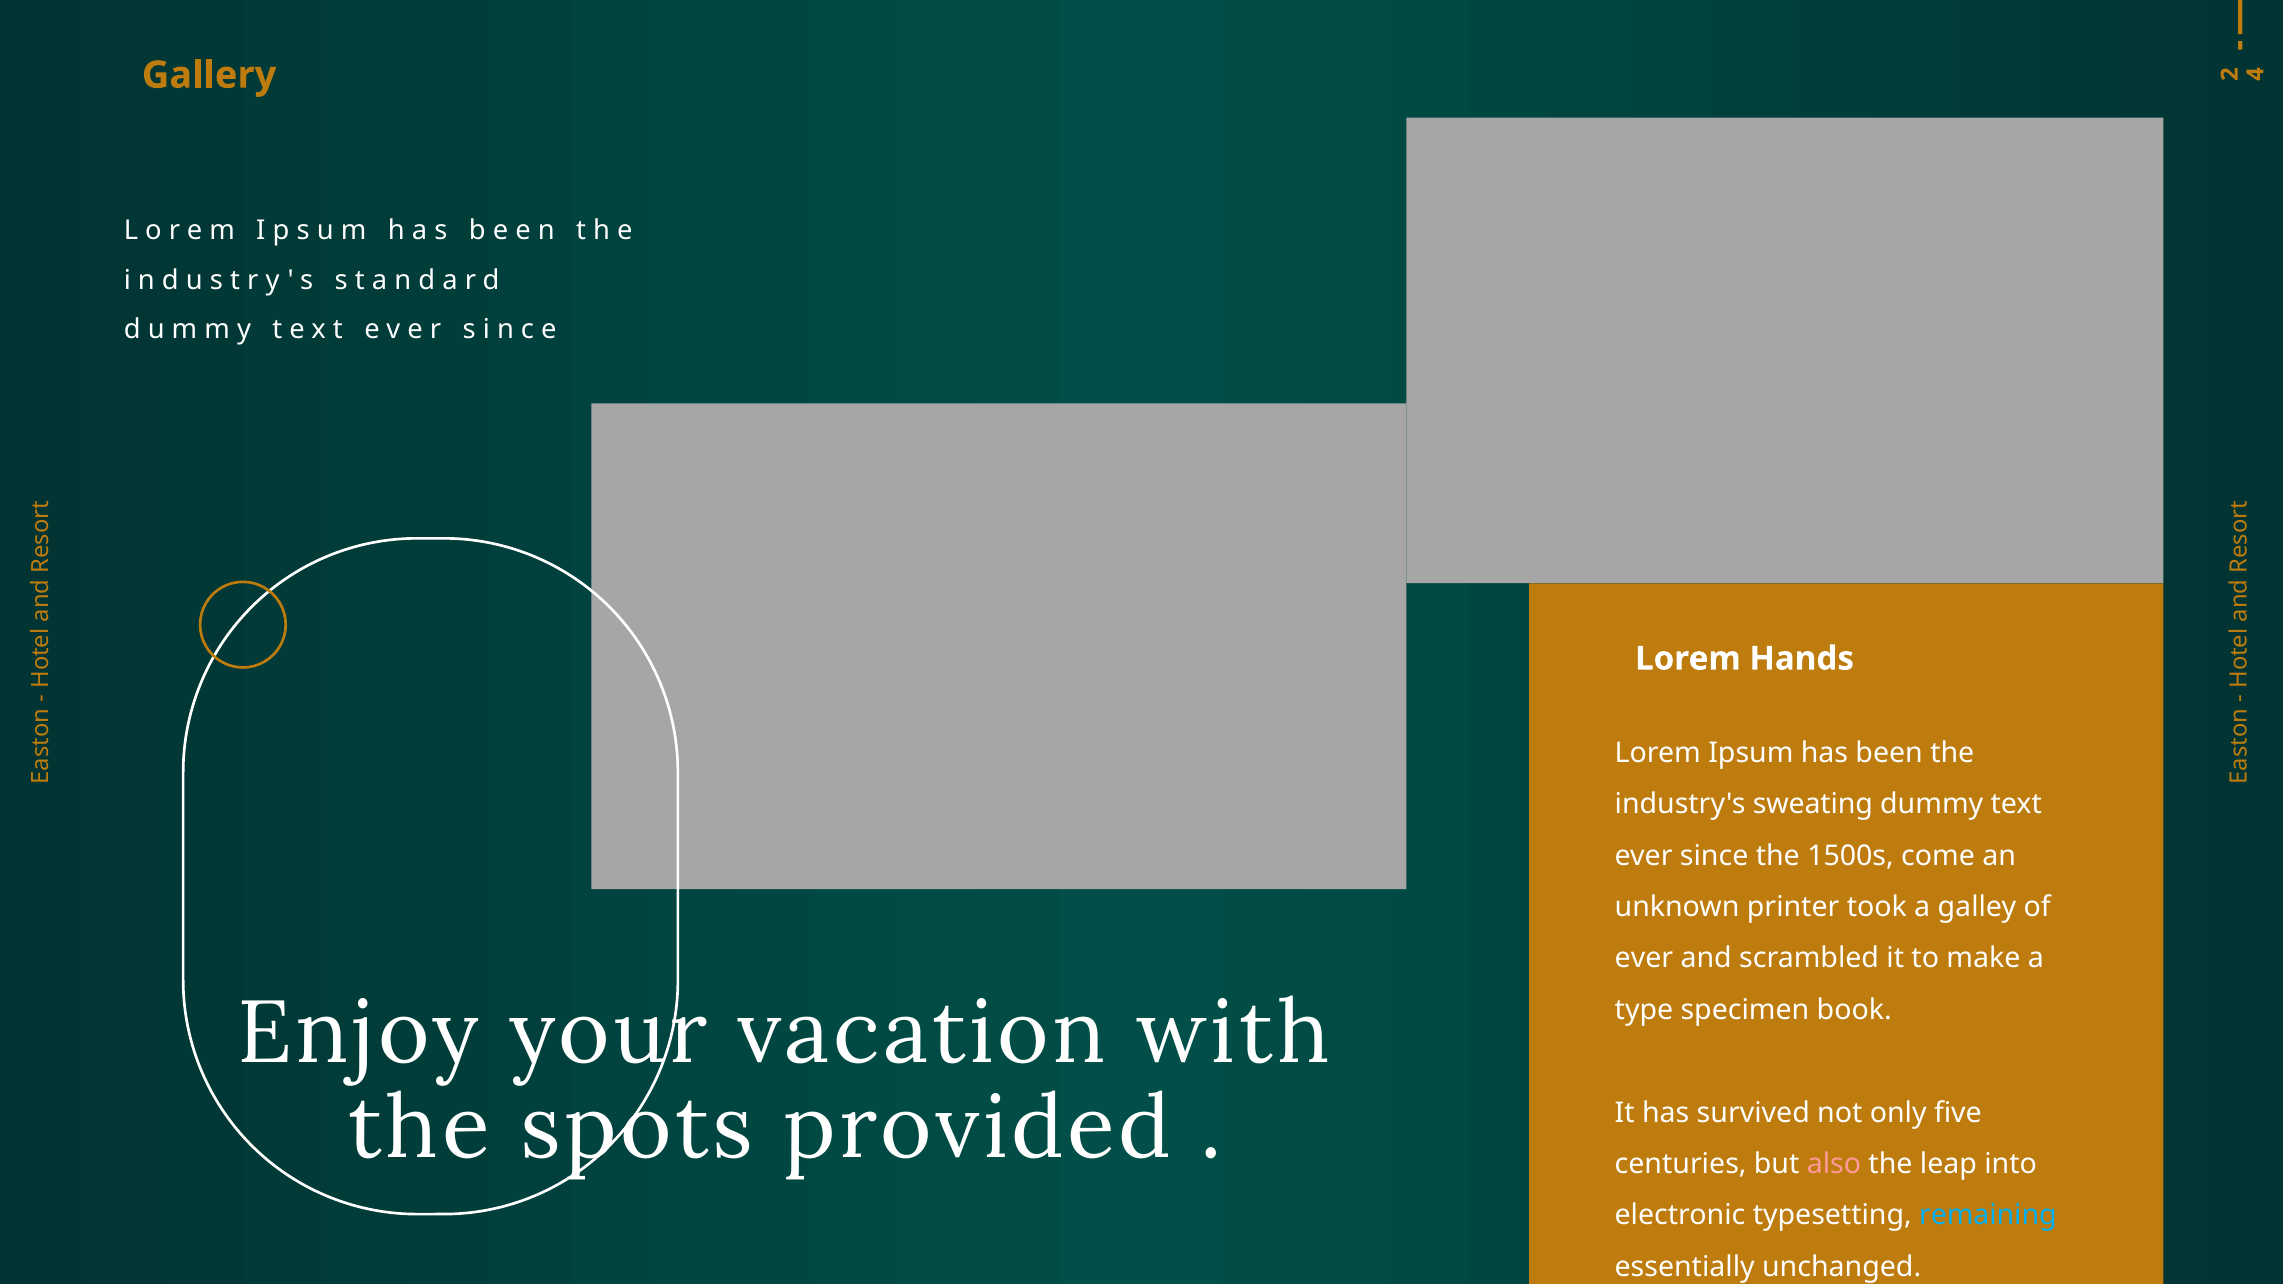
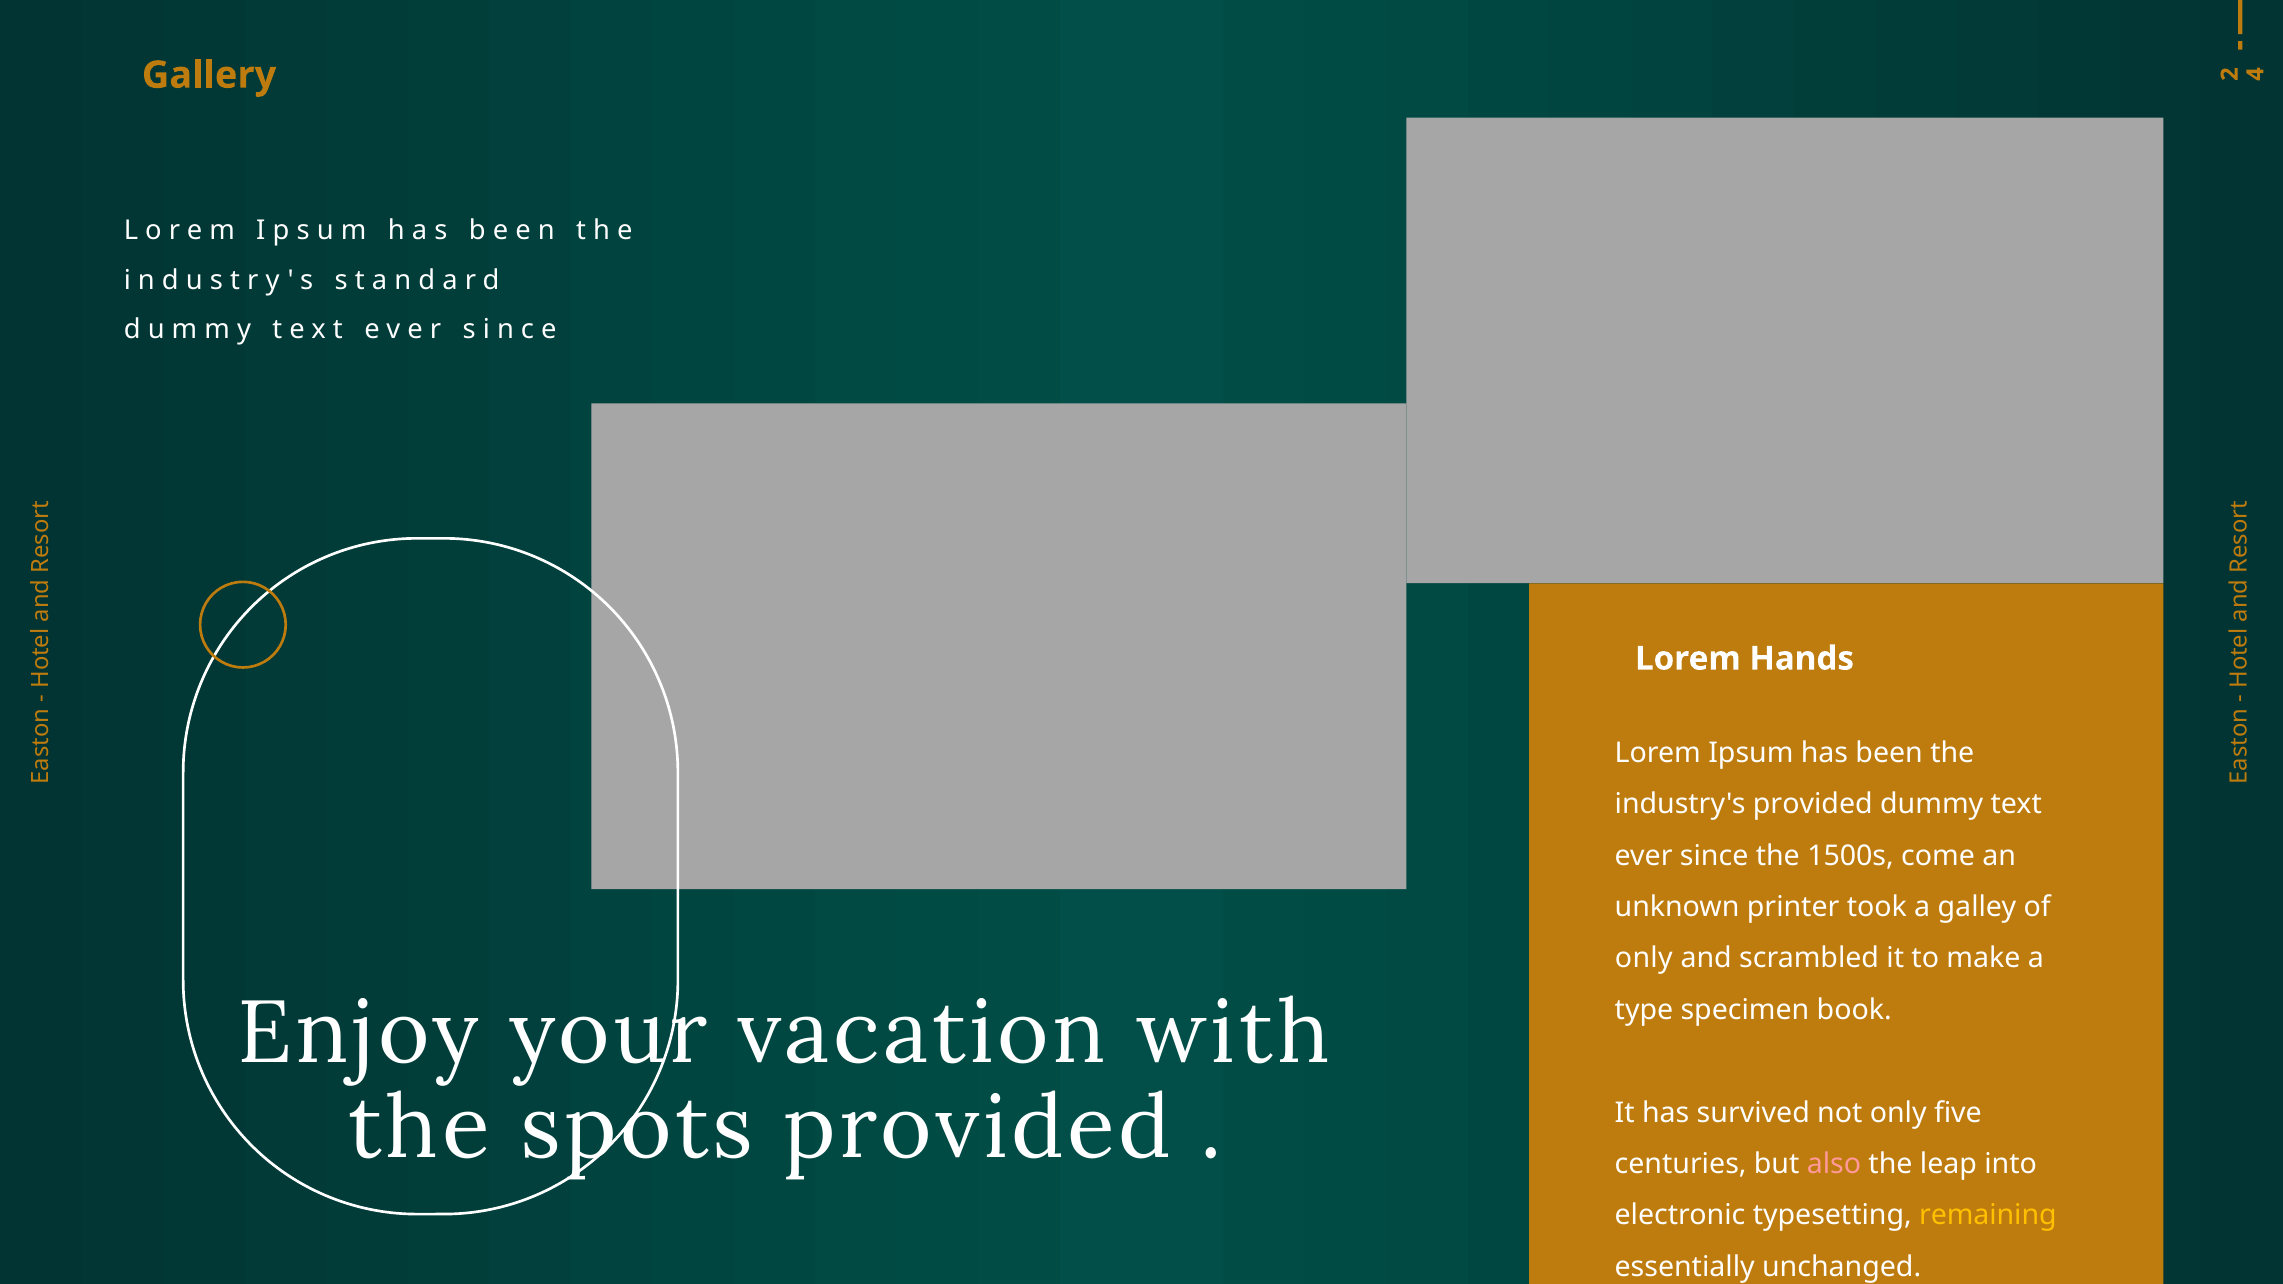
industry's sweating: sweating -> provided (1813, 805)
ever: ever -> only (1644, 959)
remaining colour: light blue -> yellow (1988, 1215)
